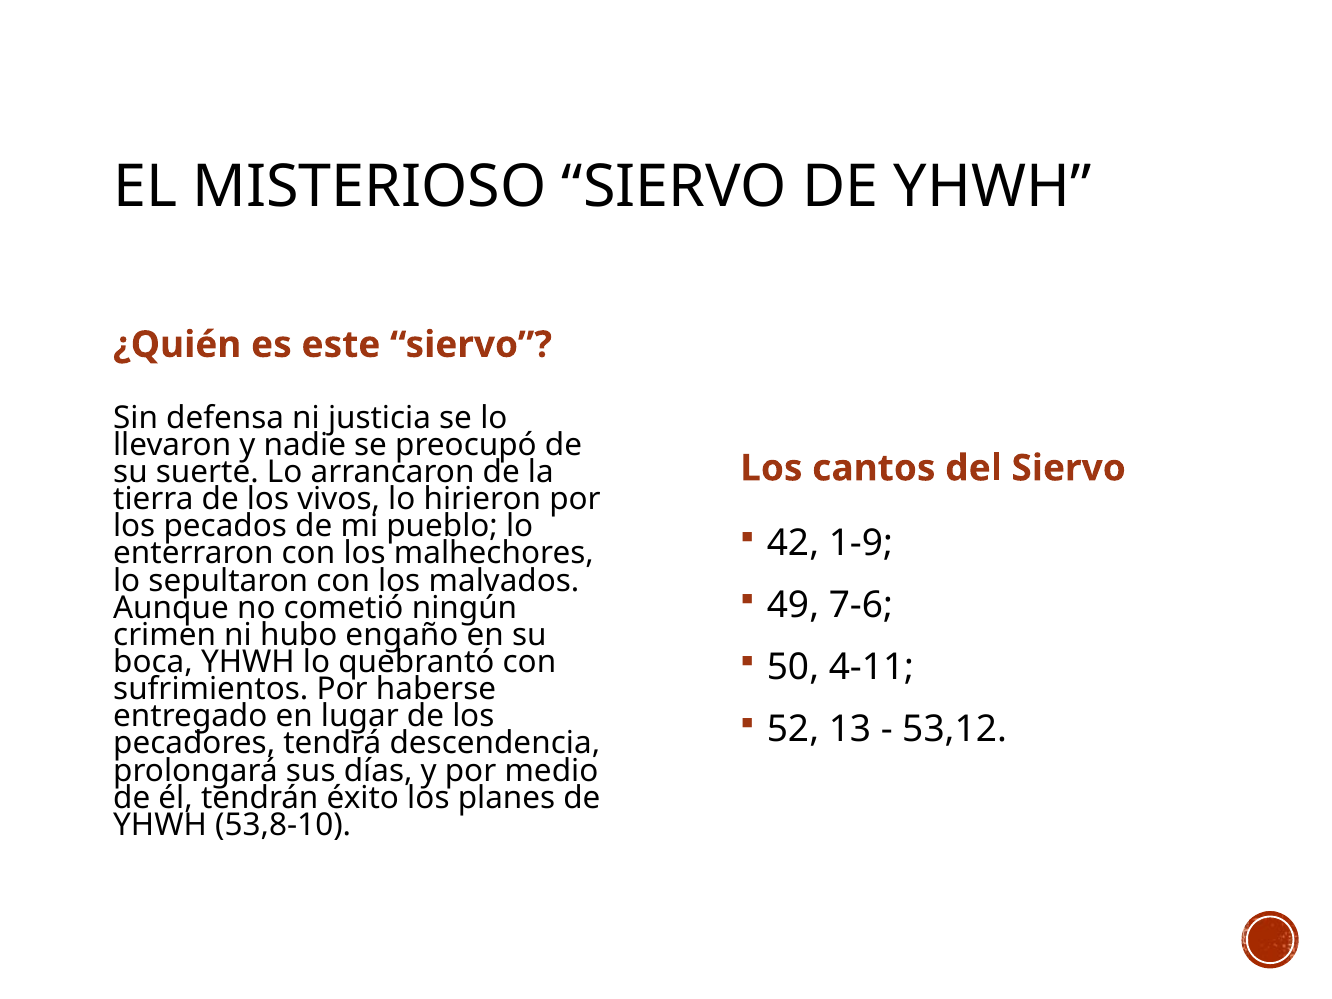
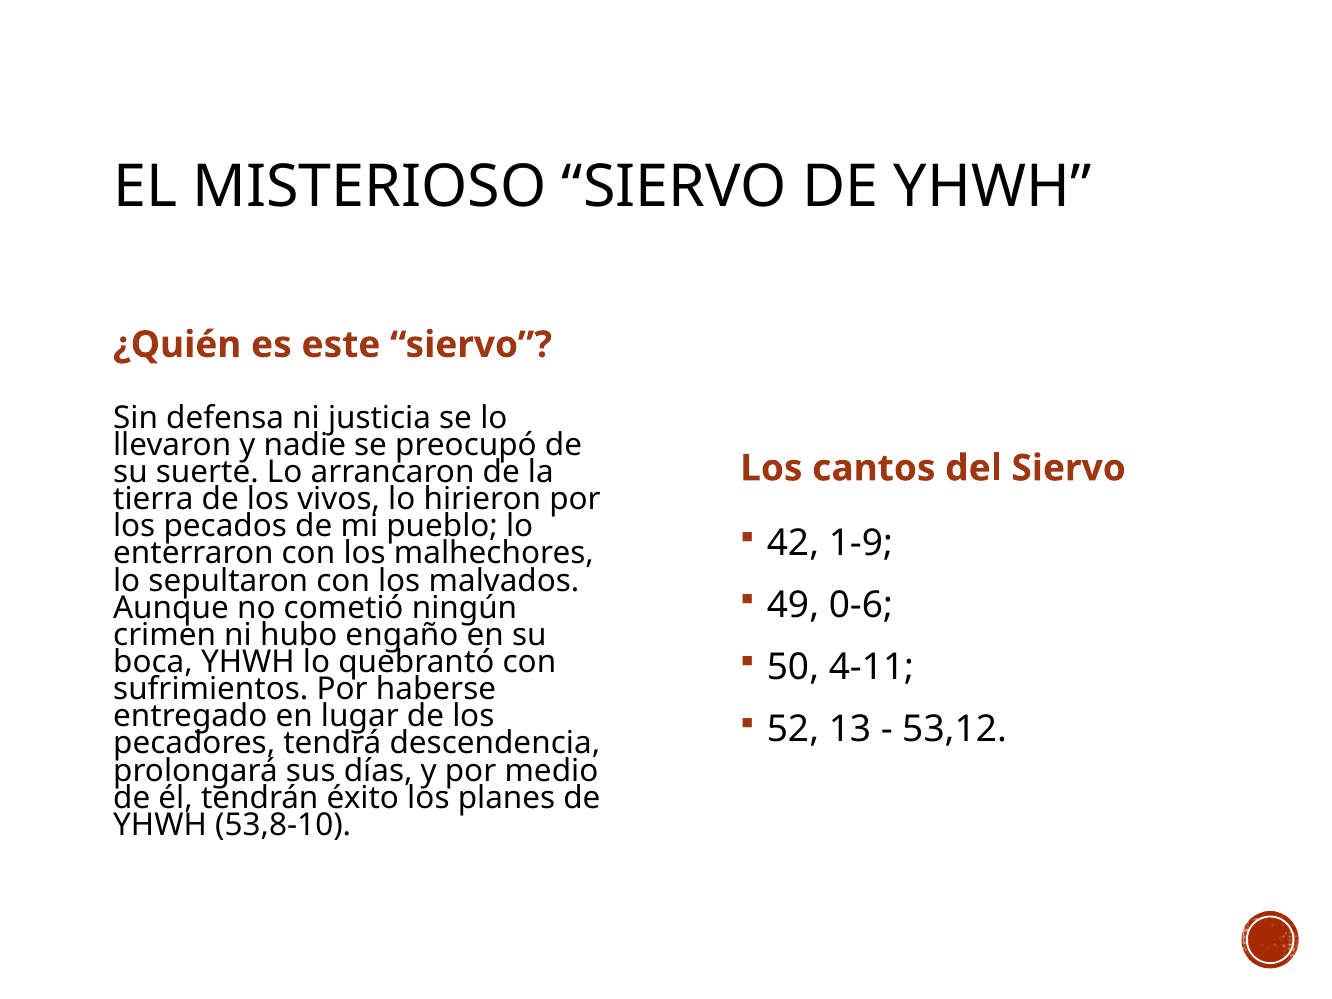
7-6: 7-6 -> 0-6 (861, 605)
